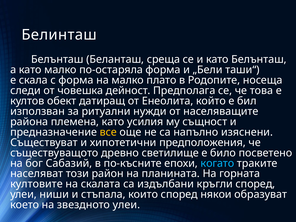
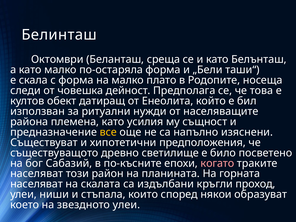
Белънташ: Белънташ -> Октомври (57, 59)
когато colour: light blue -> pink (217, 163)
култовите: култовите -> населяват (36, 184)
кръгли според: според -> проход (255, 184)
